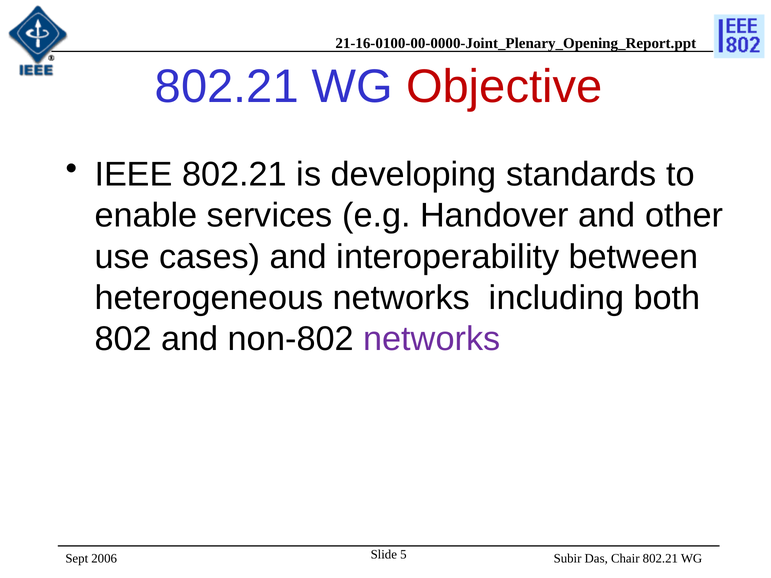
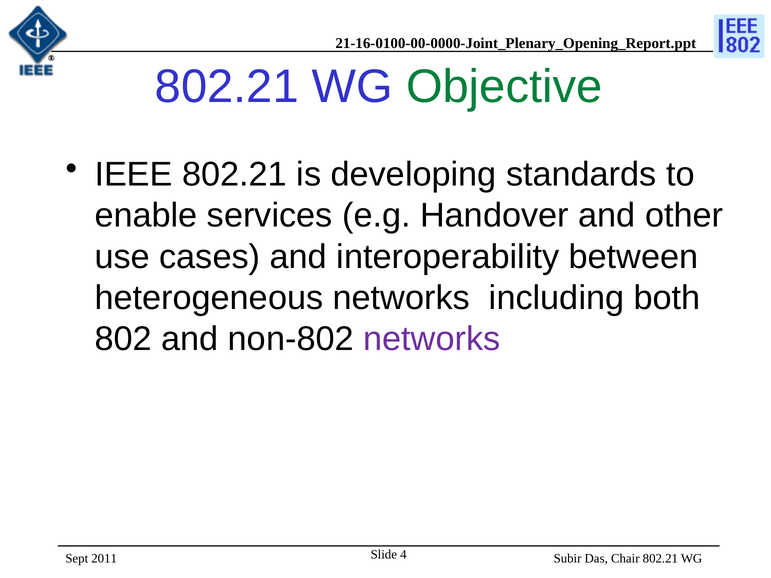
Objective colour: red -> green (504, 87)
5: 5 -> 4 (403, 555)
2006: 2006 -> 2011 (104, 559)
